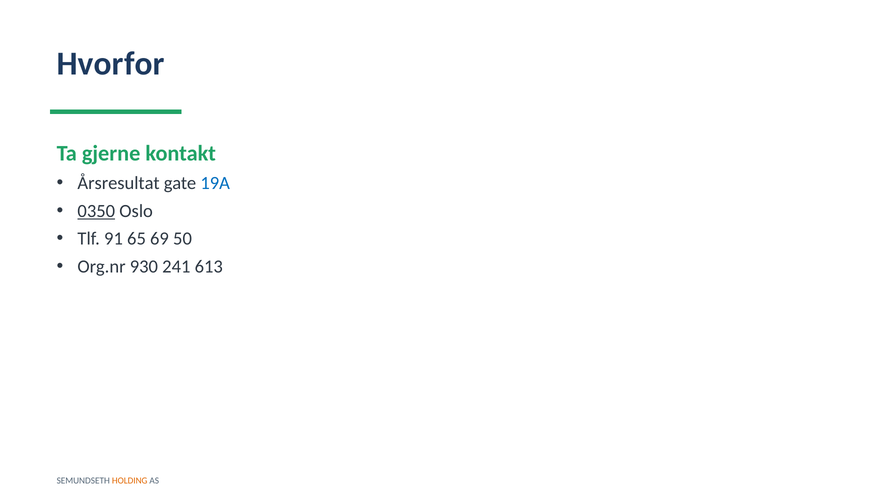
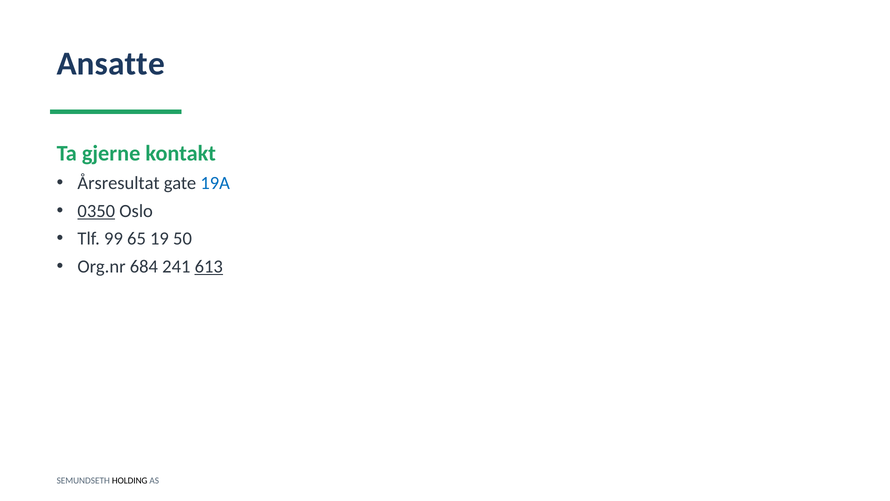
Hvorfor: Hvorfor -> Ansatte (111, 64)
91: 91 -> 99 (113, 239)
69: 69 -> 19 (159, 239)
930: 930 -> 684 (144, 266)
613 underline: none -> present (209, 266)
HOLDING colour: orange -> black (130, 480)
